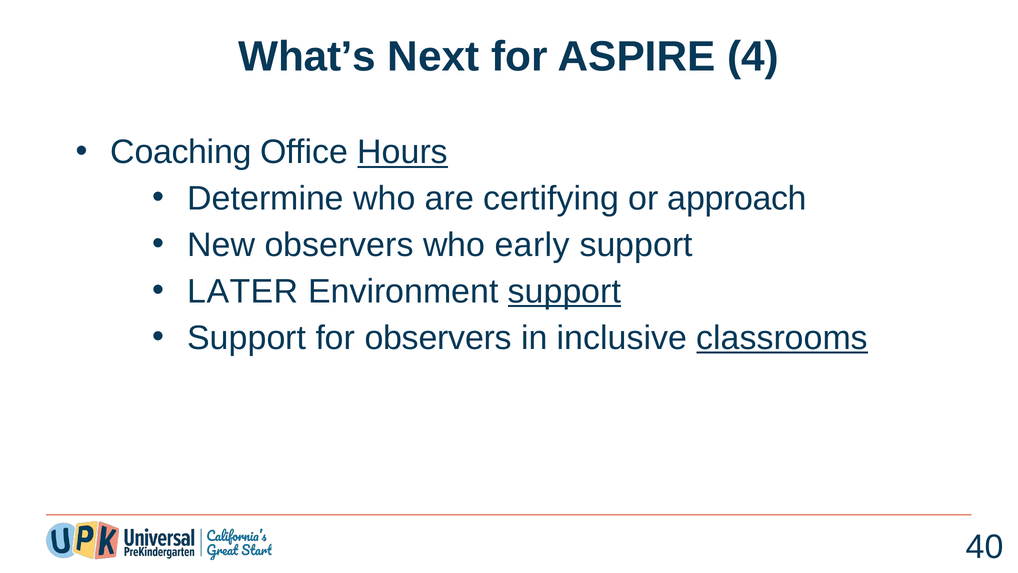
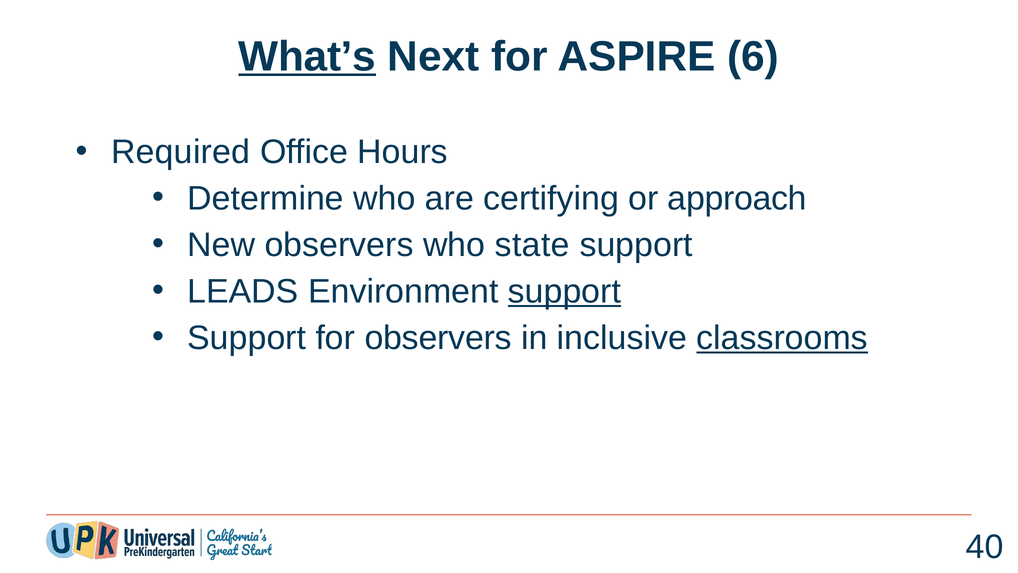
What’s underline: none -> present (307, 57)
4: 4 -> 6 (753, 57)
Coaching: Coaching -> Required (181, 152)
Hours underline: present -> none (403, 152)
early: early -> state (532, 245)
LATER: LATER -> LEADS (243, 291)
